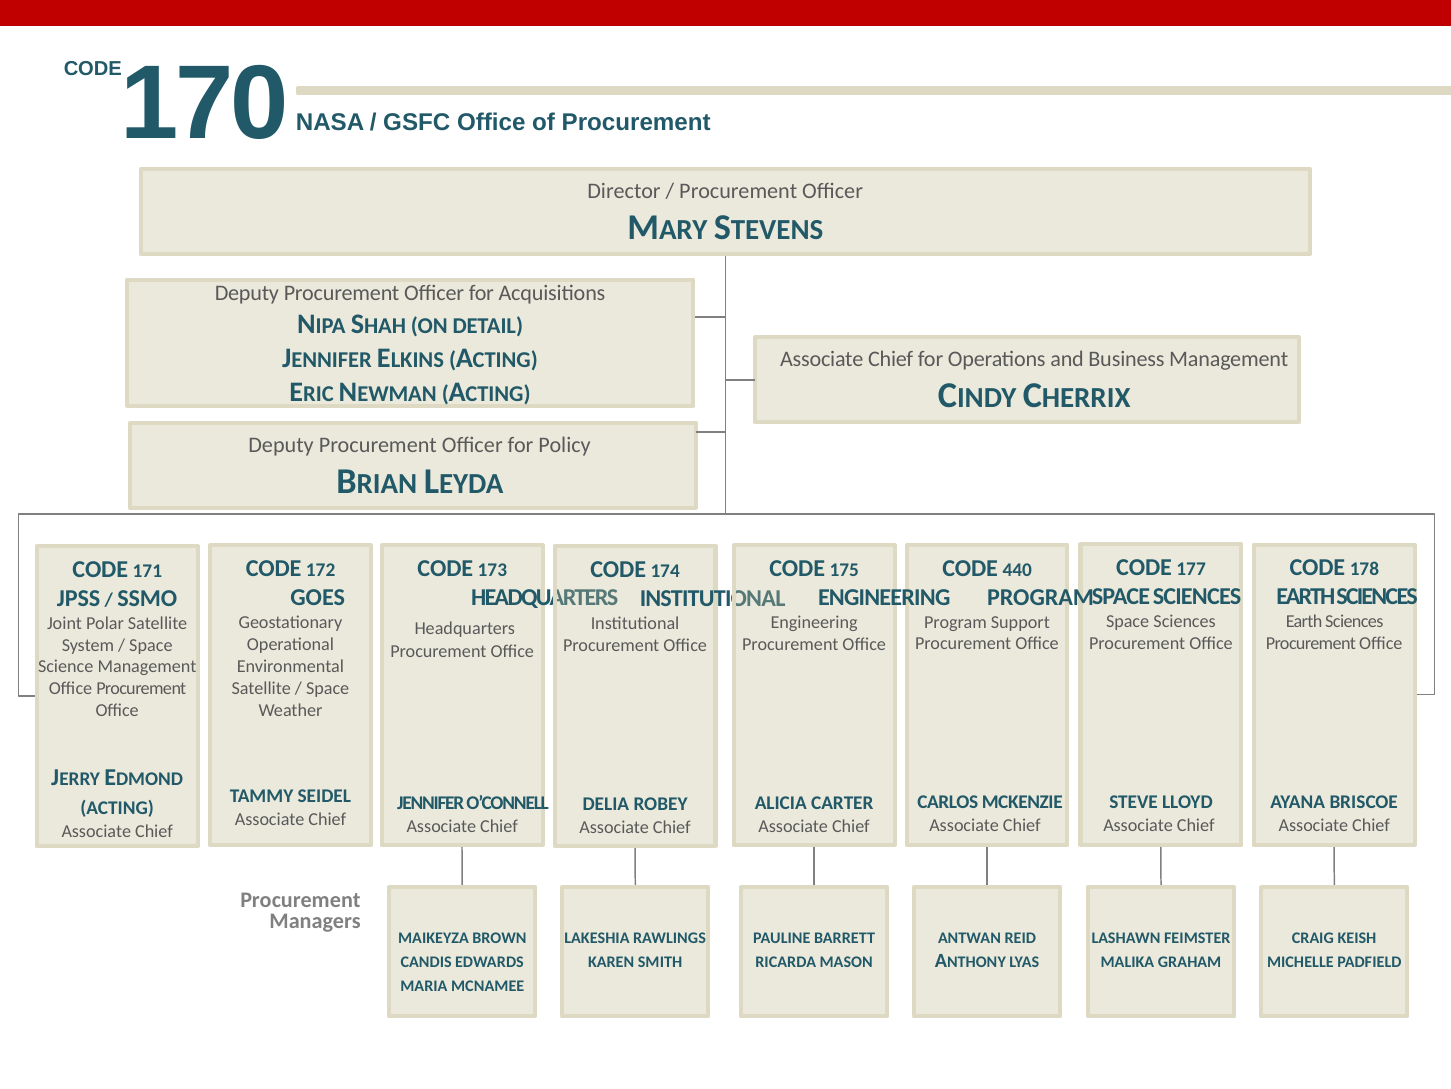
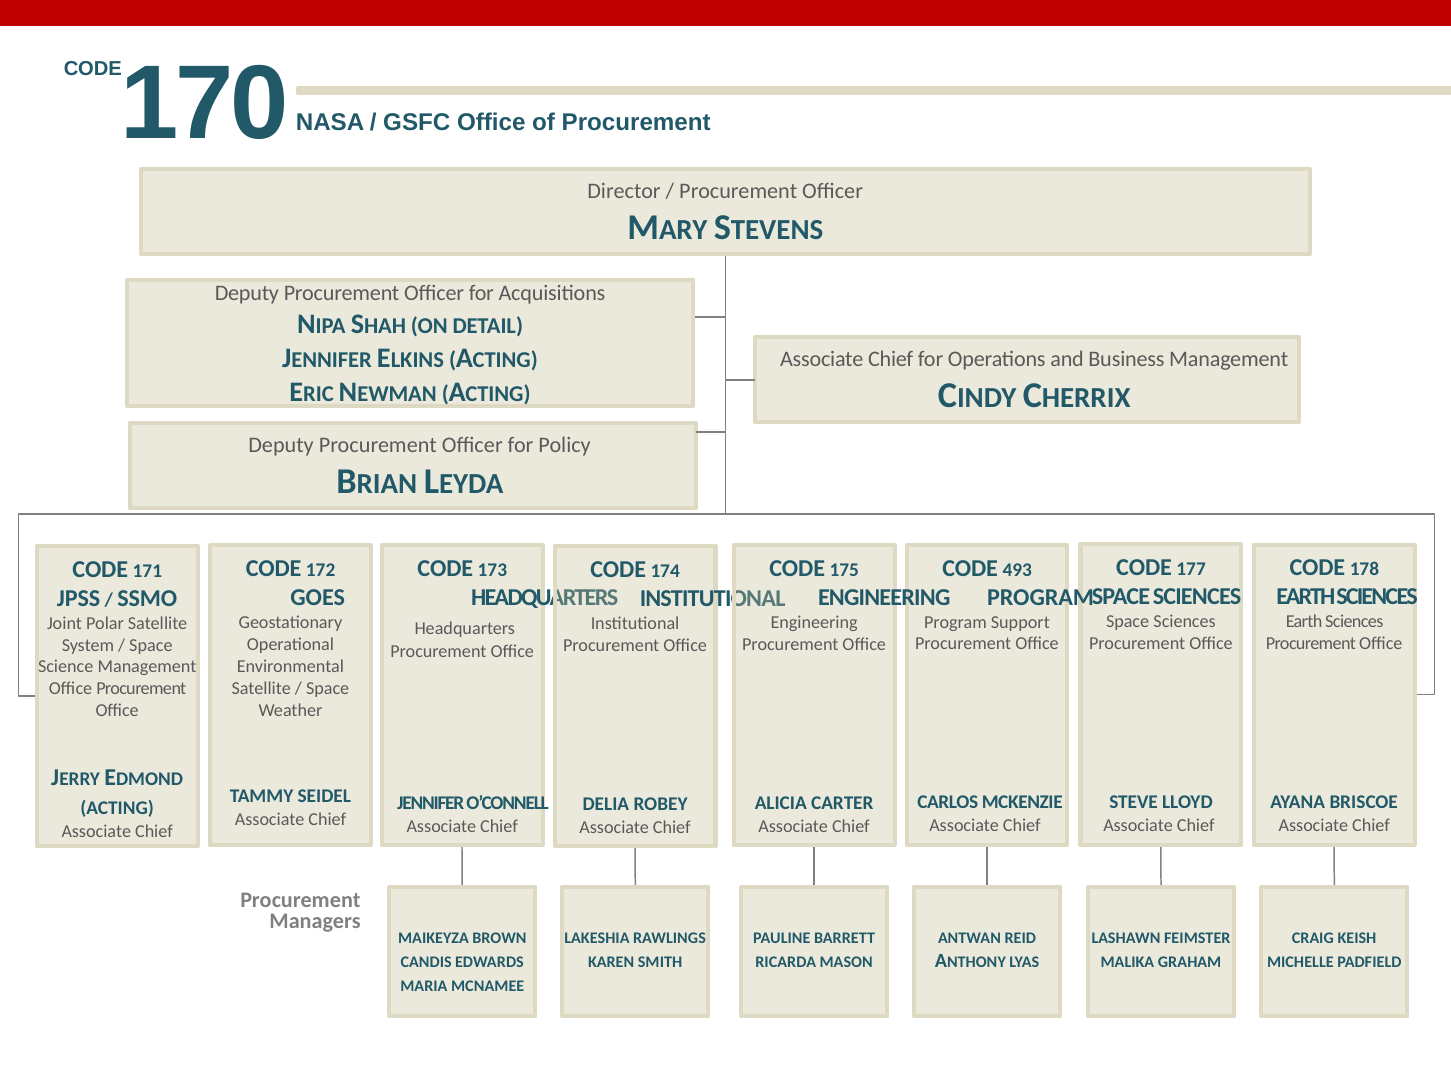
440: 440 -> 493 (1017, 569)
